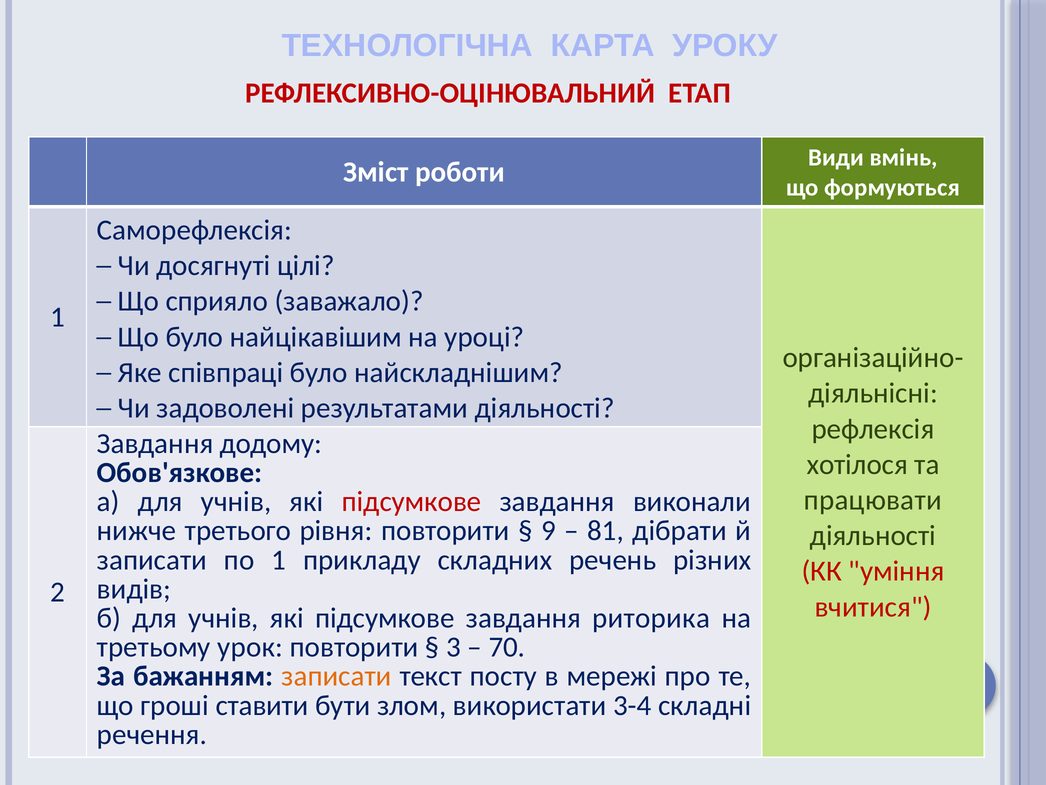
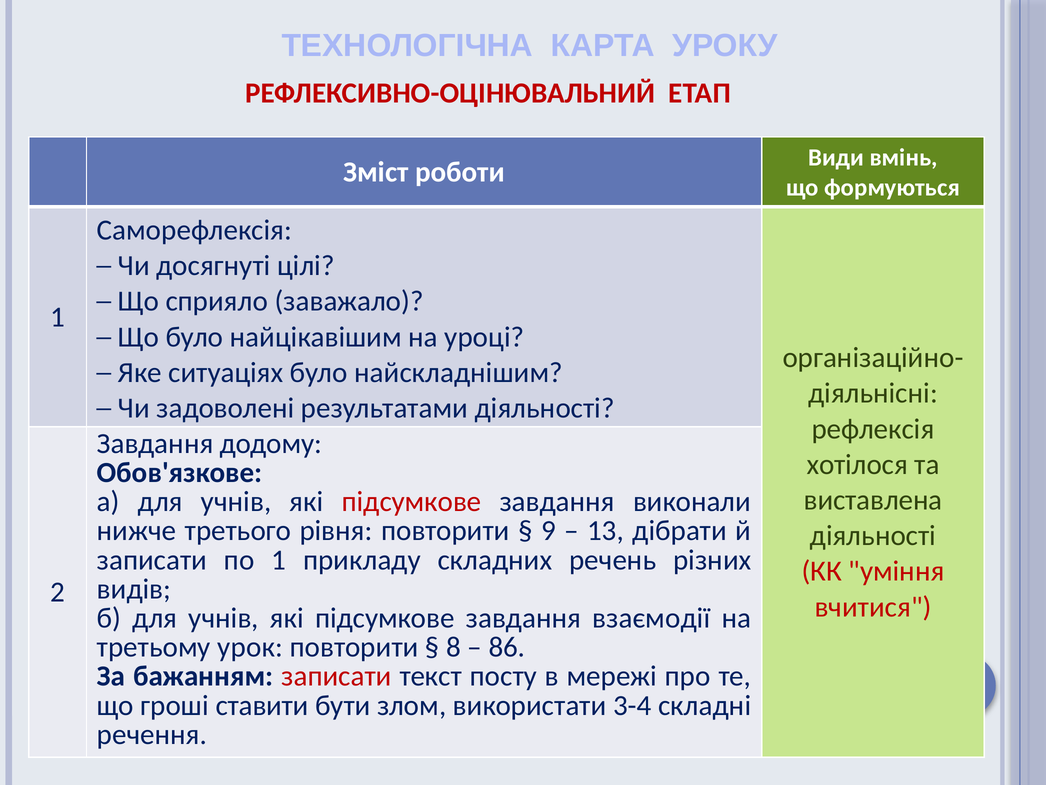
співпраці: співпраці -> ситуаціях (226, 372)
працювати: працювати -> виставлена (873, 500)
81: 81 -> 13 (606, 531)
риторика: риторика -> взаємодії (651, 618)
3: 3 -> 8 (453, 647)
70: 70 -> 86 (507, 647)
записати colour: orange -> red (337, 676)
